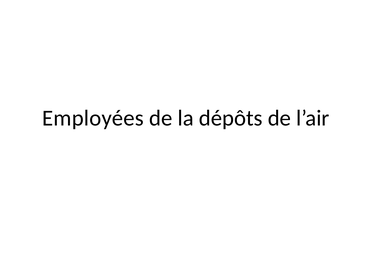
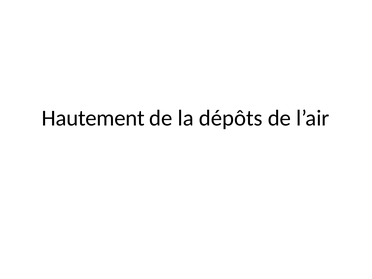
Employées: Employées -> Hautement (93, 118)
